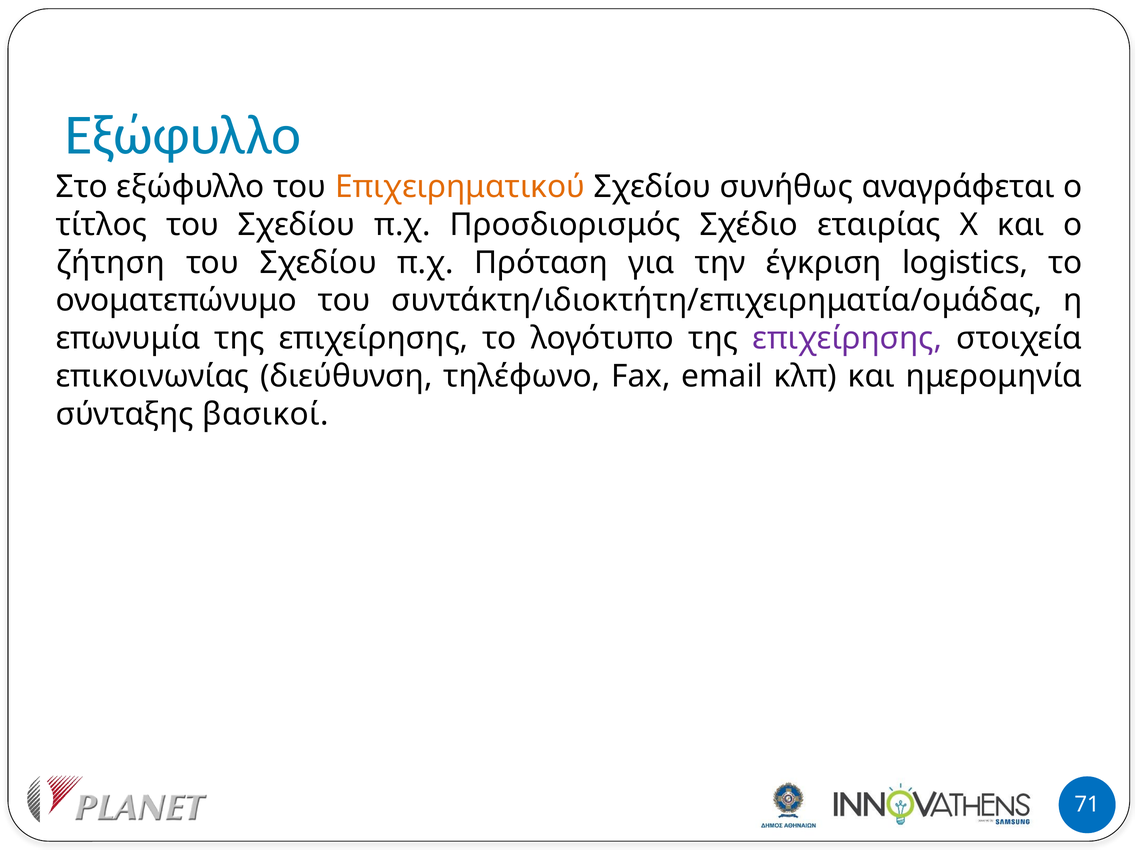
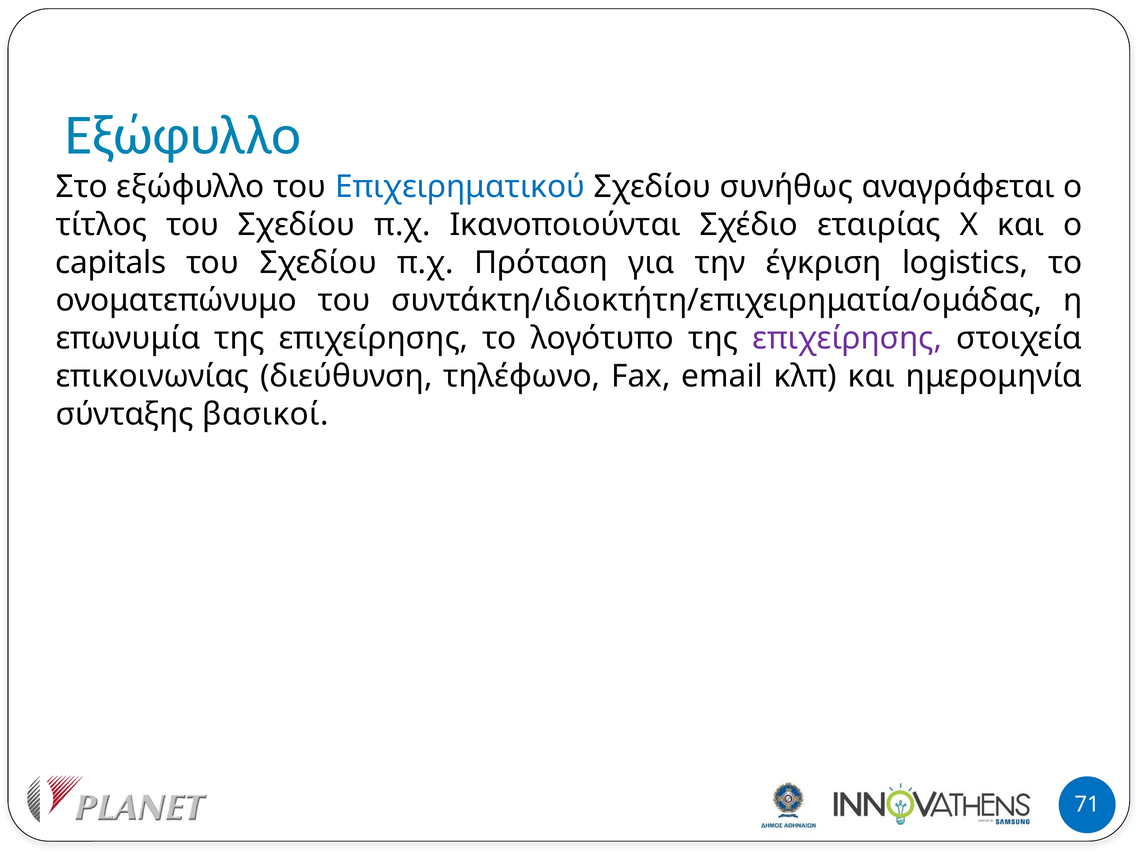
Επιχειρηματικού colour: orange -> blue (460, 187)
Προσδιορισμός: Προσδιορισμός -> Ικανοποιούνται (565, 225)
ζήτηση: ζήτηση -> capitals (111, 263)
